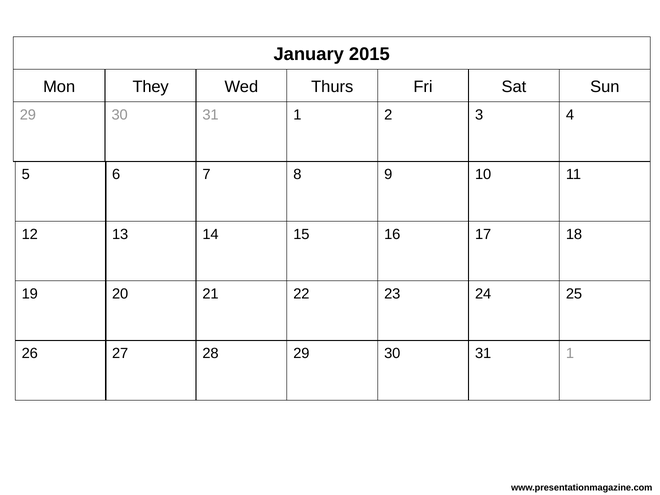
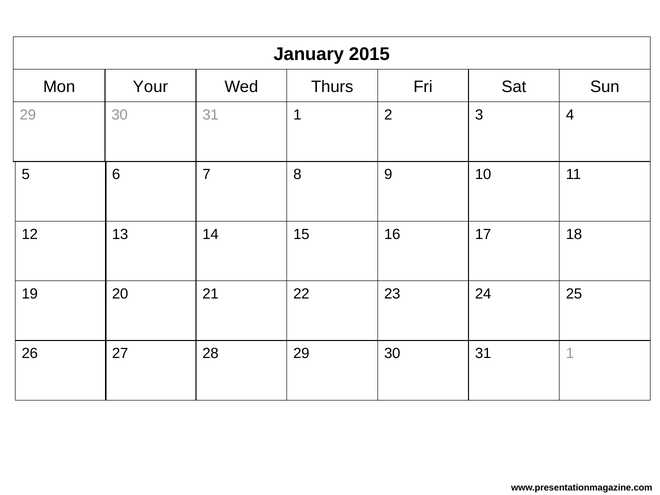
They: They -> Your (150, 87)
